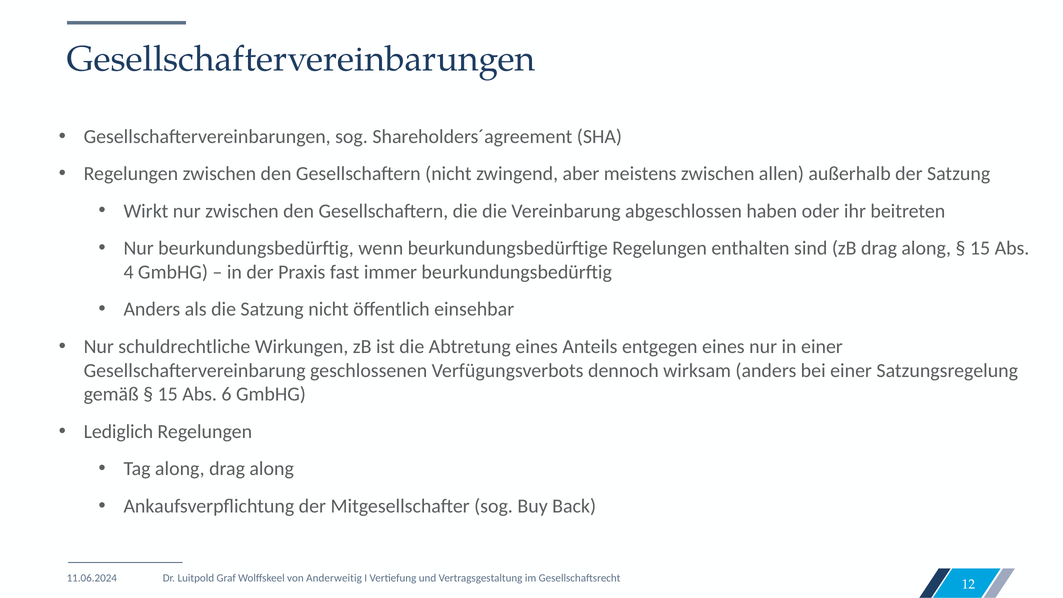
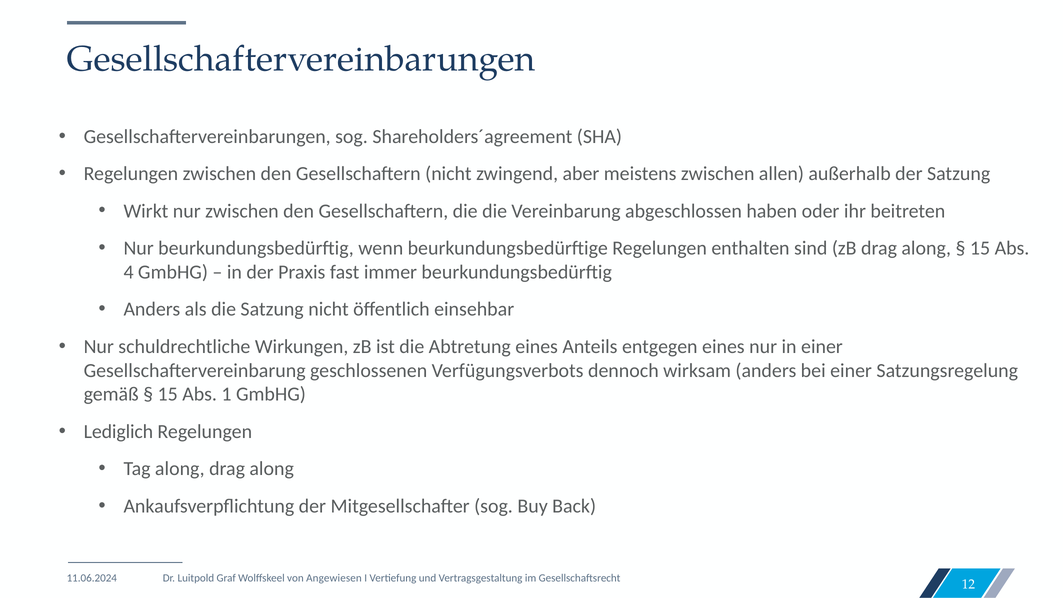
6: 6 -> 1 (226, 394)
Anderweitig: Anderweitig -> Angewiesen (334, 578)
